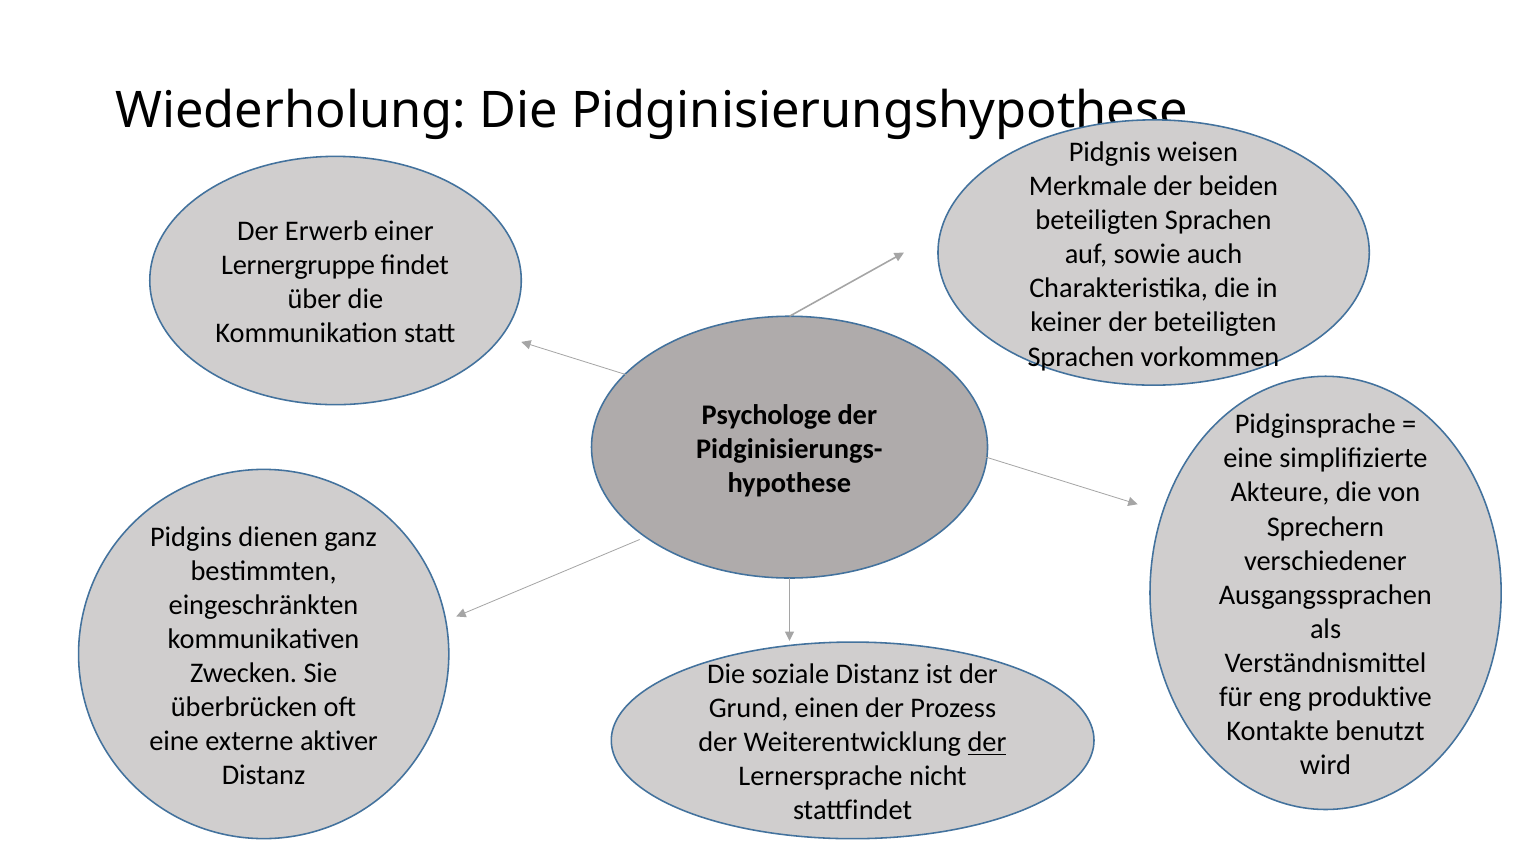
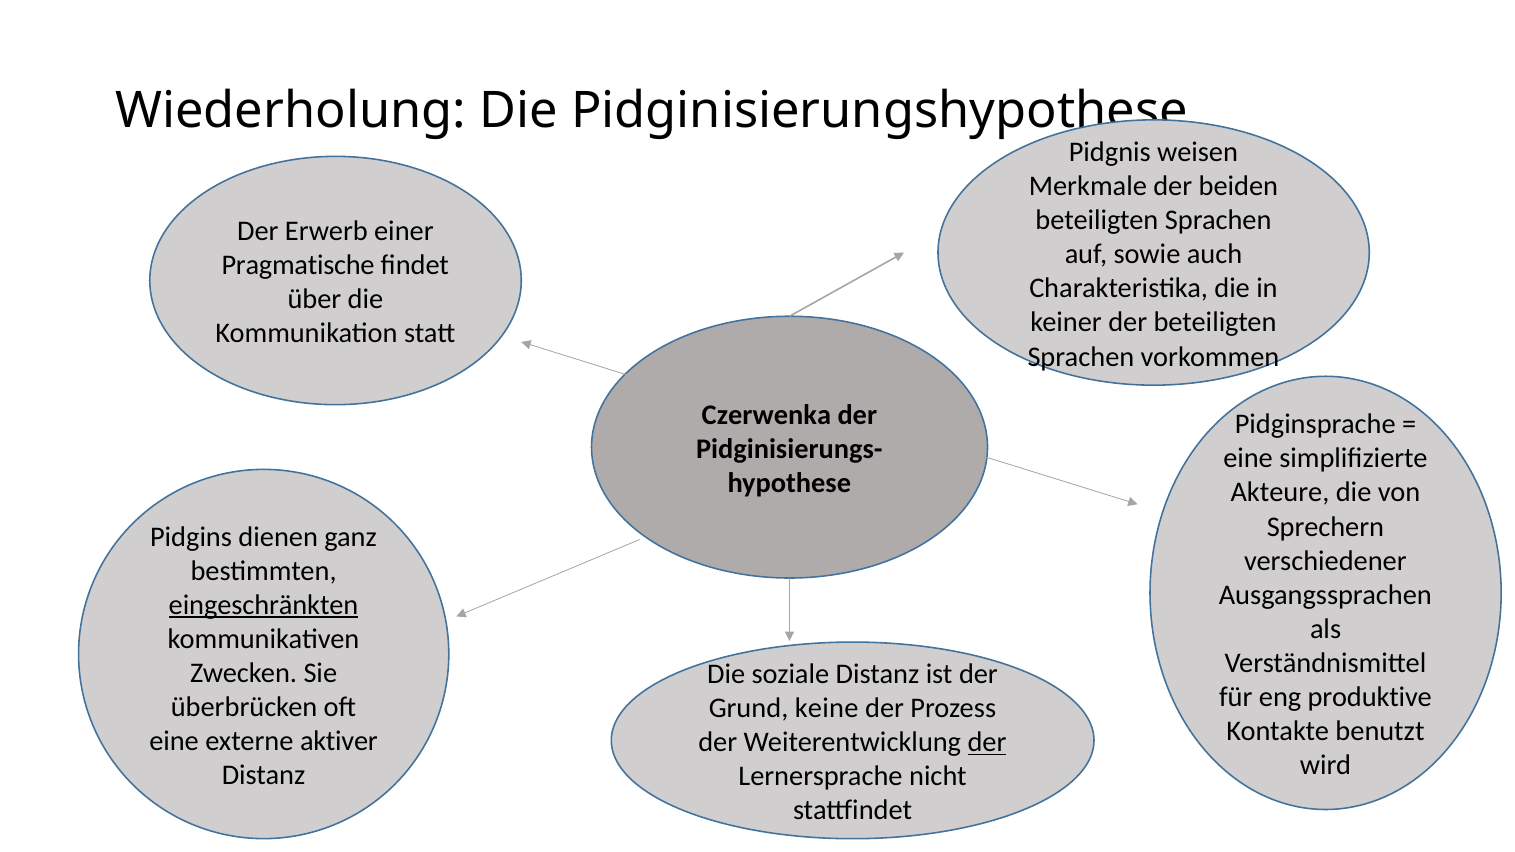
Lernergruppe: Lernergruppe -> Pragmatische (298, 265)
Psychologe: Psychologe -> Czerwenka (766, 415)
eingeschränkten underline: none -> present (264, 605)
einen: einen -> keine (827, 708)
